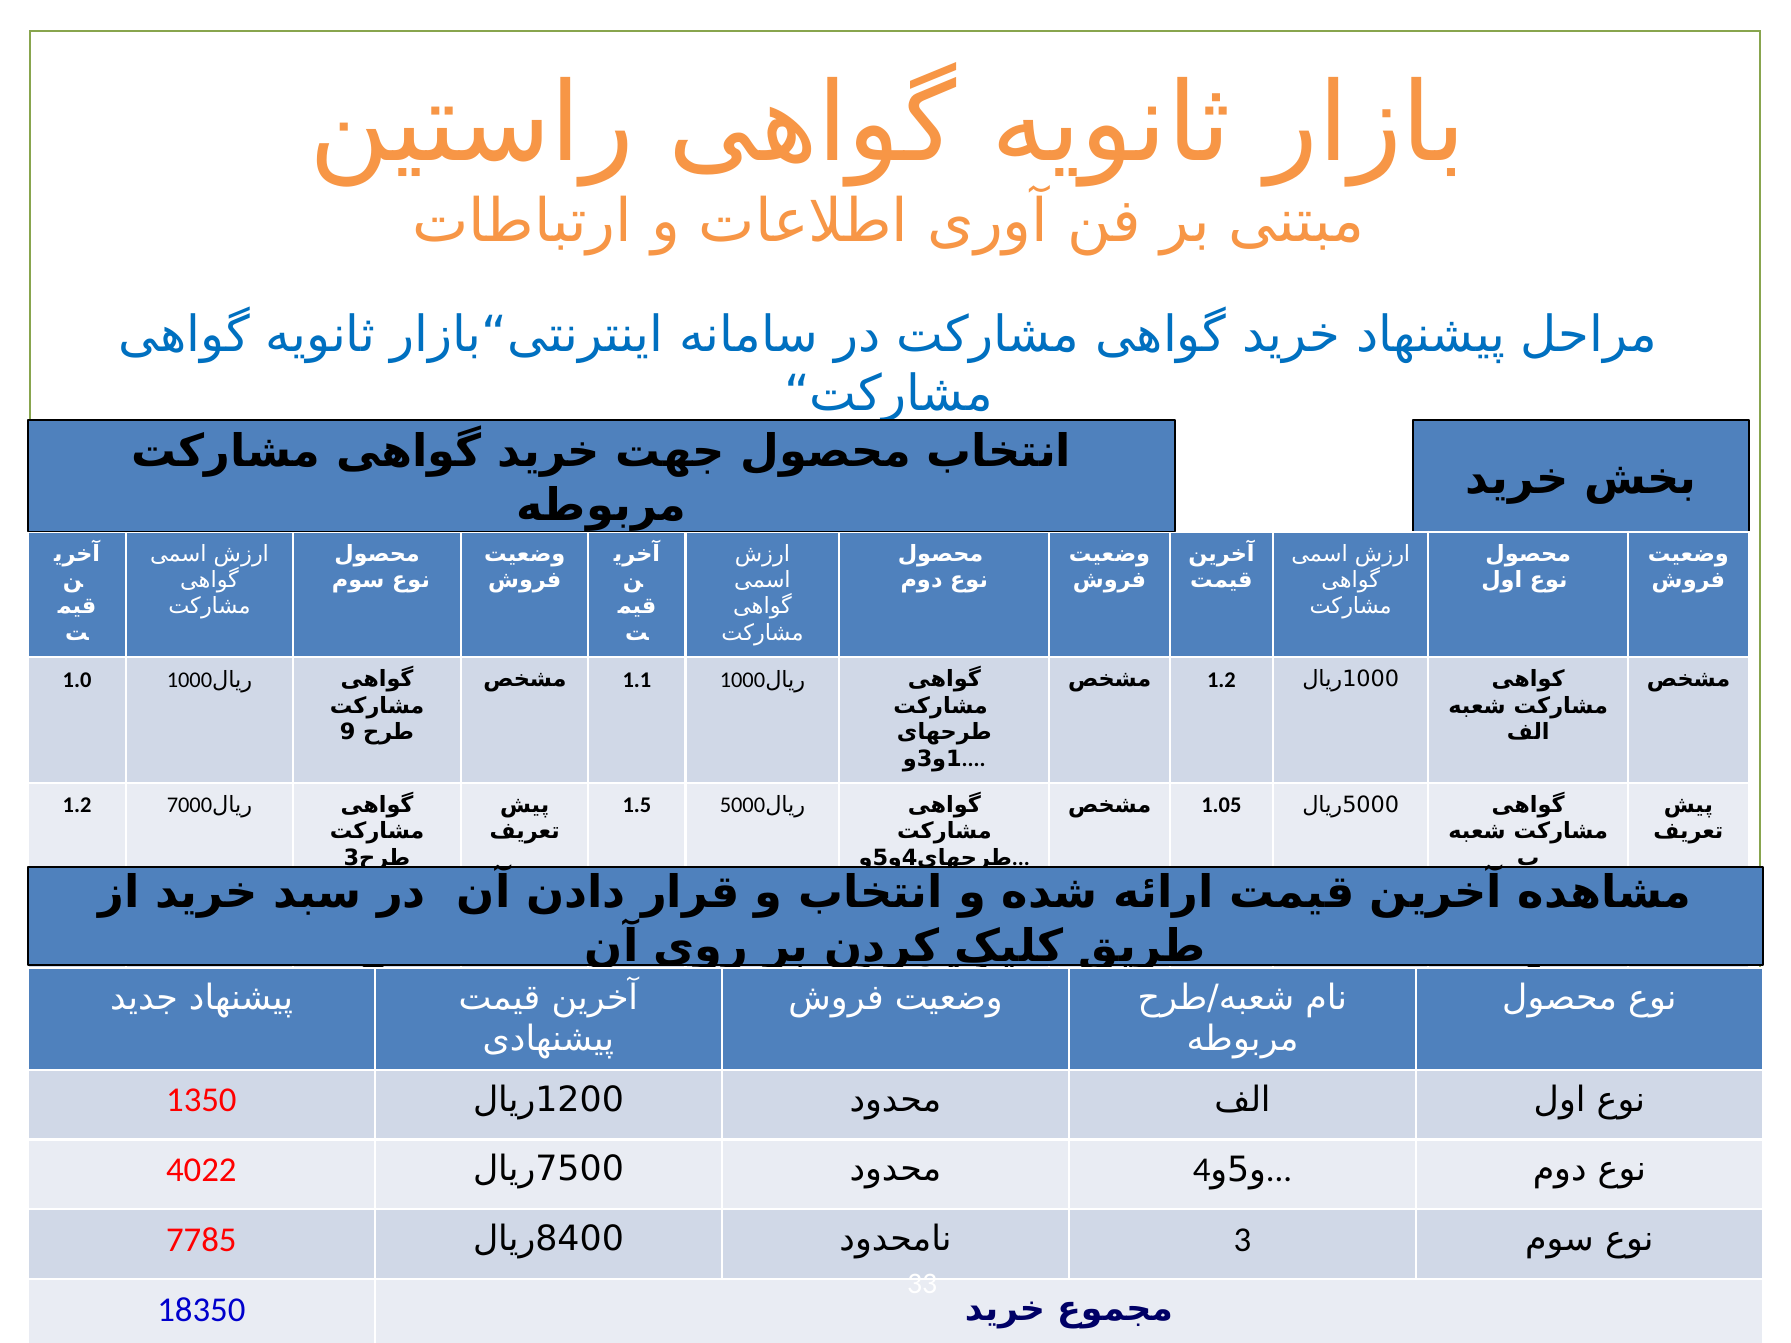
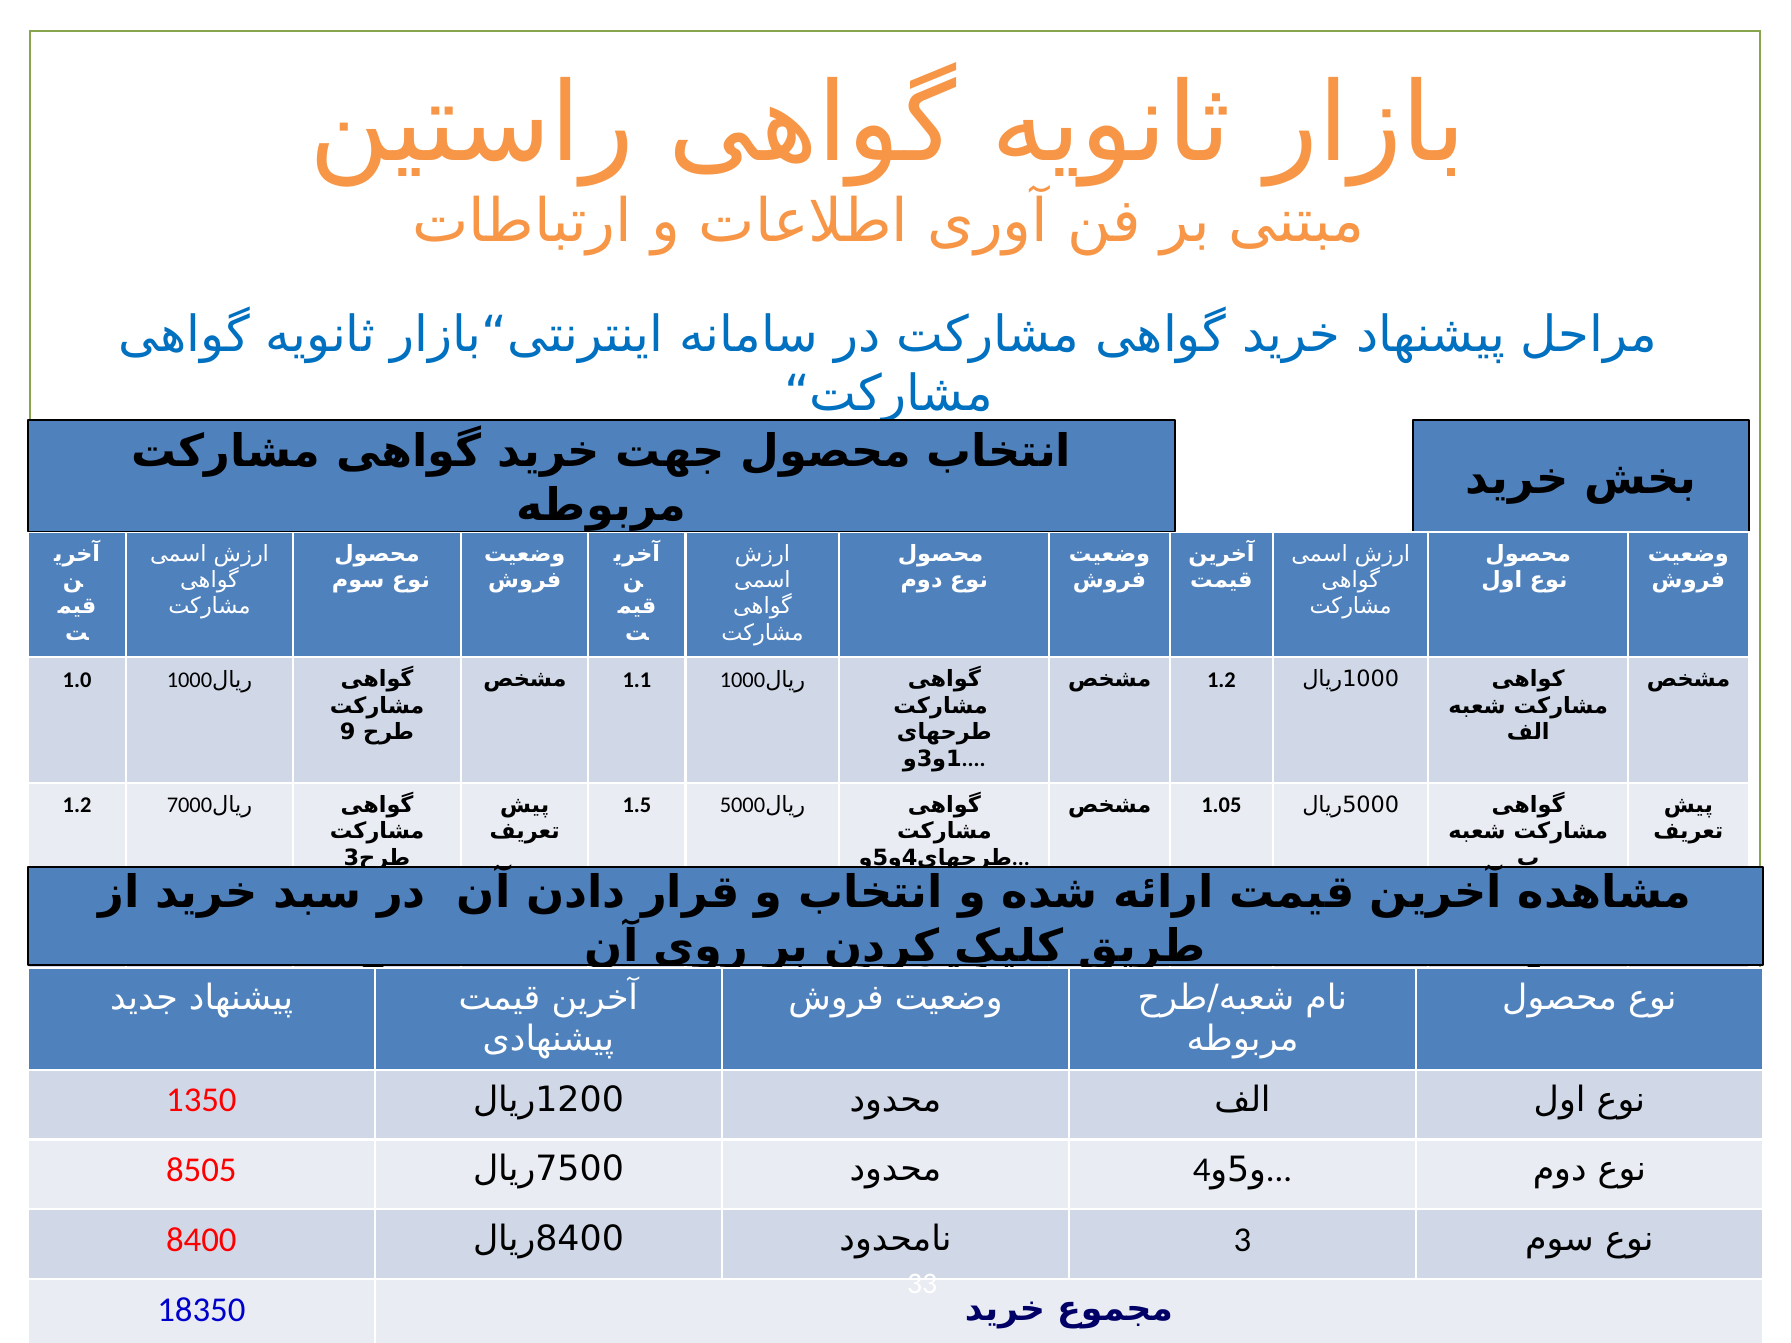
4022: 4022 -> 8505 (201, 1170)
7785: 7785 -> 8400 (201, 1240)
